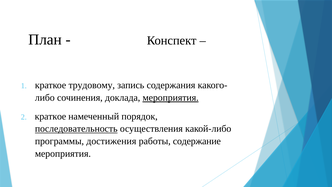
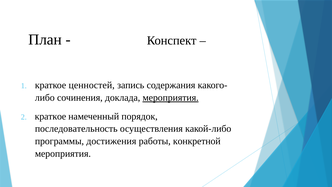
трудовому: трудовому -> ценностей (92, 85)
последовательность underline: present -> none (76, 129)
содержание: содержание -> конкретной (197, 141)
